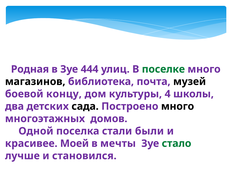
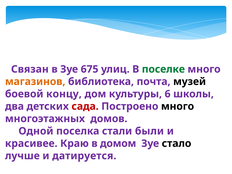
Родная: Родная -> Связан (30, 69)
444: 444 -> 675 (90, 69)
магазинов colour: black -> orange (35, 82)
4: 4 -> 6 (168, 94)
сада colour: black -> red (85, 106)
Моей: Моей -> Краю (74, 143)
мечты: мечты -> домом (118, 143)
стало colour: green -> black (177, 143)
становился: становился -> датируется (84, 156)
